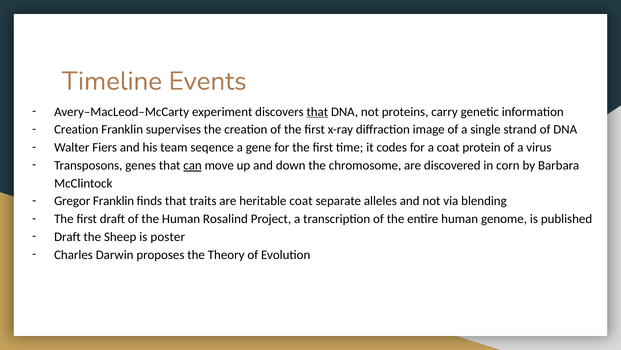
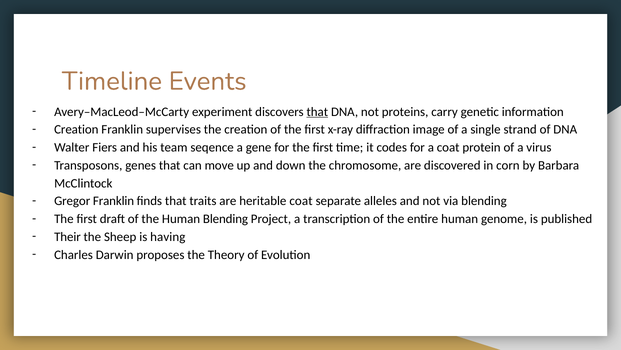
can underline: present -> none (193, 165)
Human Rosalind: Rosalind -> Blending (225, 219)
Draft: Draft -> Their (67, 237)
poster: poster -> having (168, 237)
